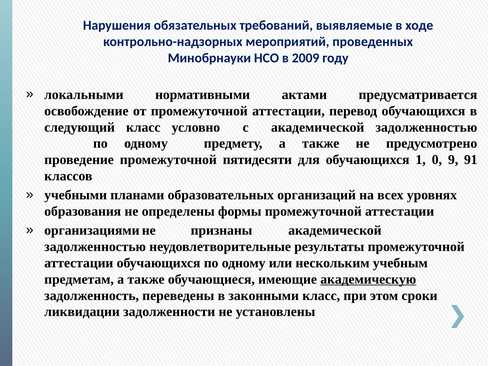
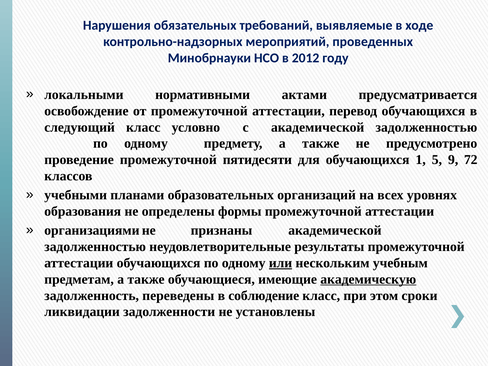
2009: 2009 -> 2012 (306, 58)
0: 0 -> 5 (437, 160)
91: 91 -> 72 (471, 160)
или underline: none -> present (281, 263)
законными: законными -> соблюдение (264, 296)
